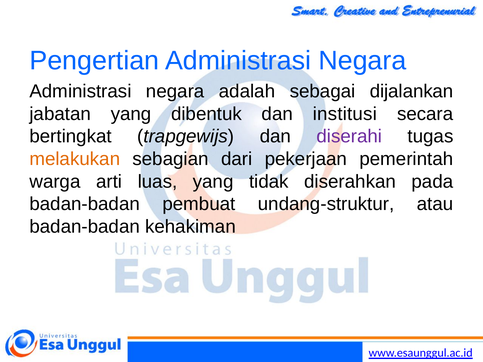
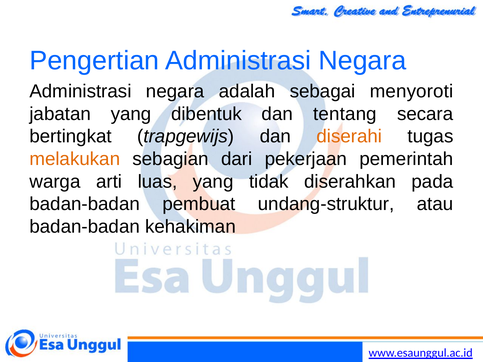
dijalankan: dijalankan -> menyoroti (412, 91)
institusi: institusi -> tentang (345, 114)
diserahi colour: purple -> orange (349, 137)
